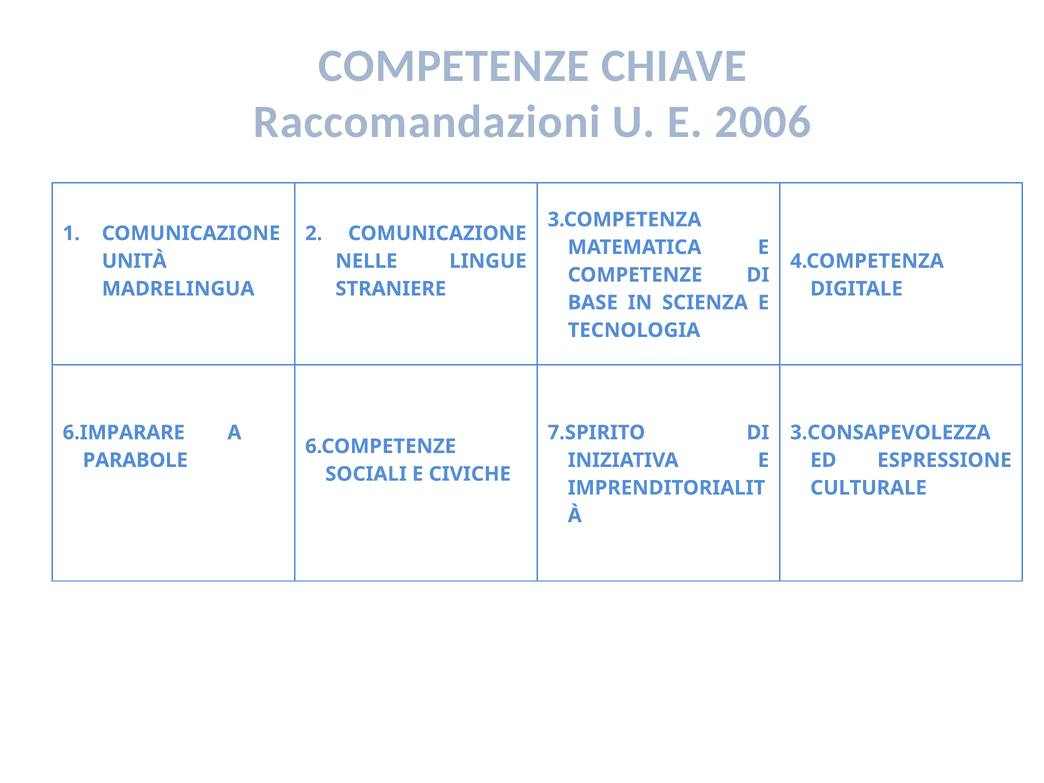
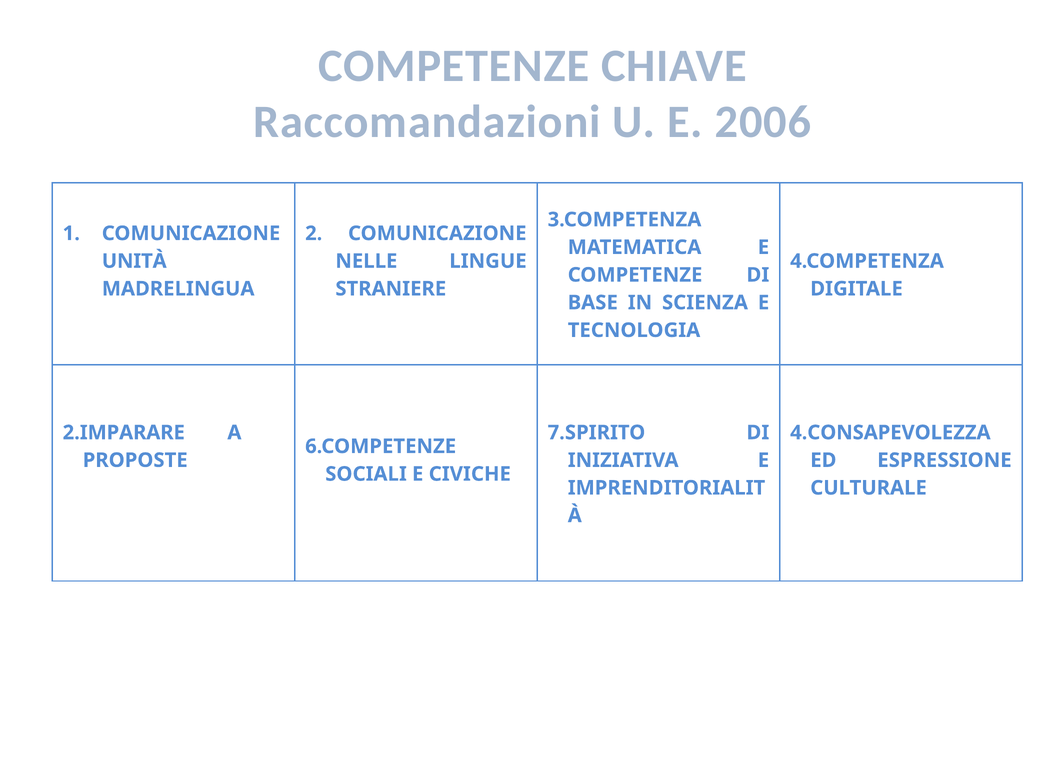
6.IMPARARE: 6.IMPARARE -> 2.IMPARARE (124, 433)
3.CONSAPEVOLEZZA: 3.CONSAPEVOLEZZA -> 4.CONSAPEVOLEZZA (890, 433)
PARABOLE: PARABOLE -> PROPOSTE (135, 460)
